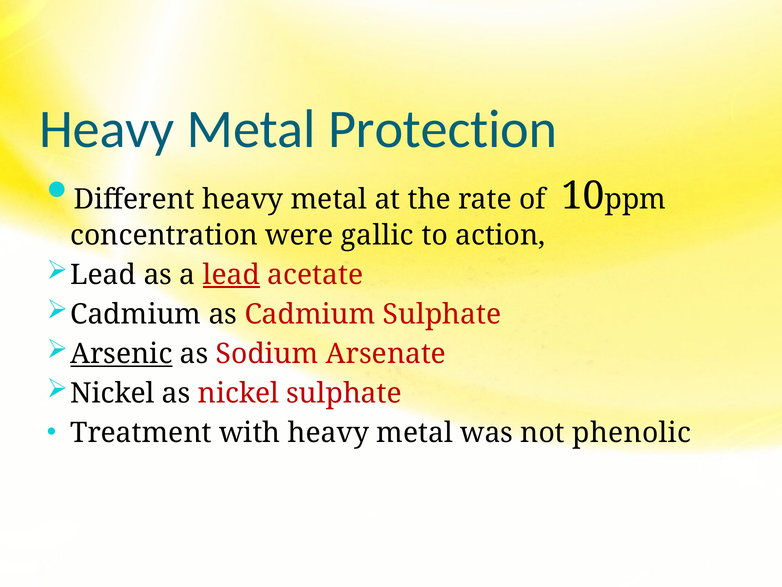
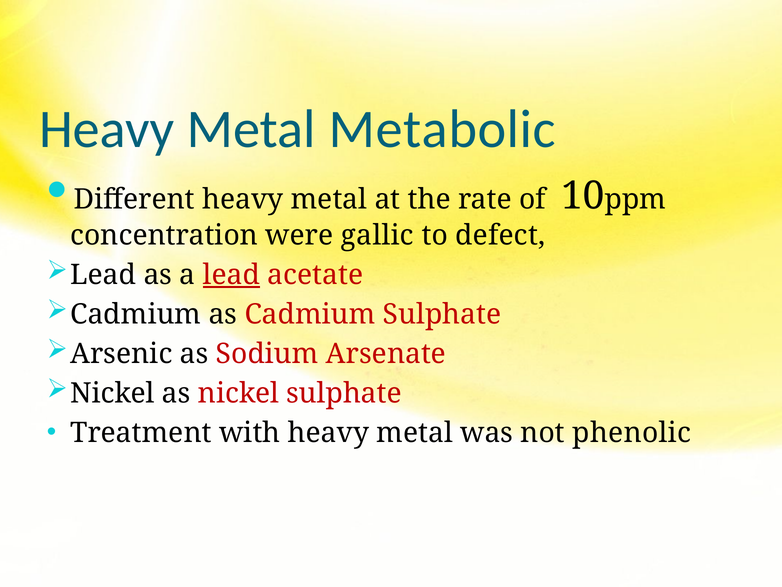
Protection: Protection -> Metabolic (442, 129)
action: action -> defect (500, 235)
Arsenic underline: present -> none (121, 354)
